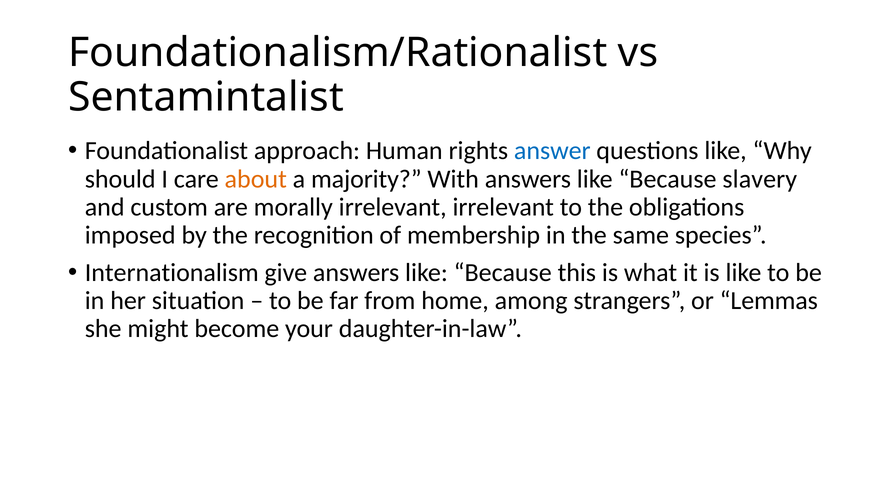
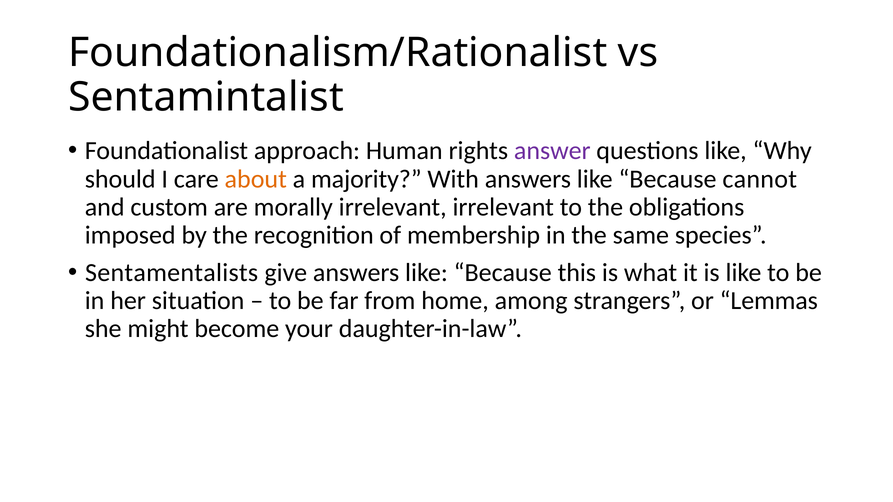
answer colour: blue -> purple (552, 151)
slavery: slavery -> cannot (760, 179)
Internationalism: Internationalism -> Sentamentalists (172, 273)
